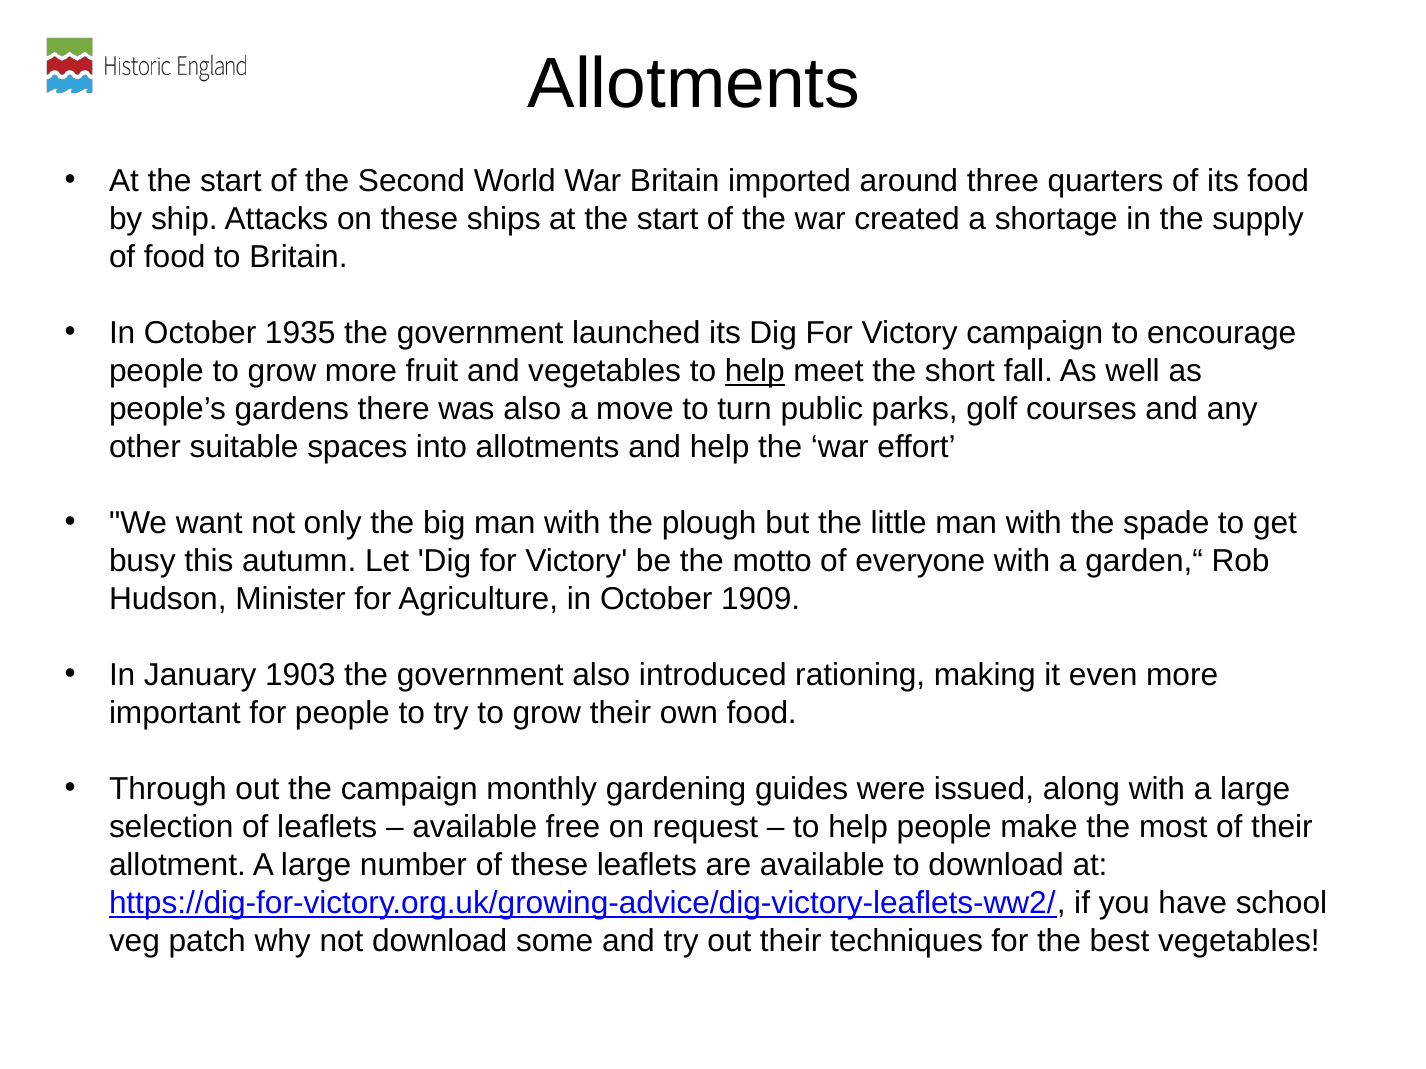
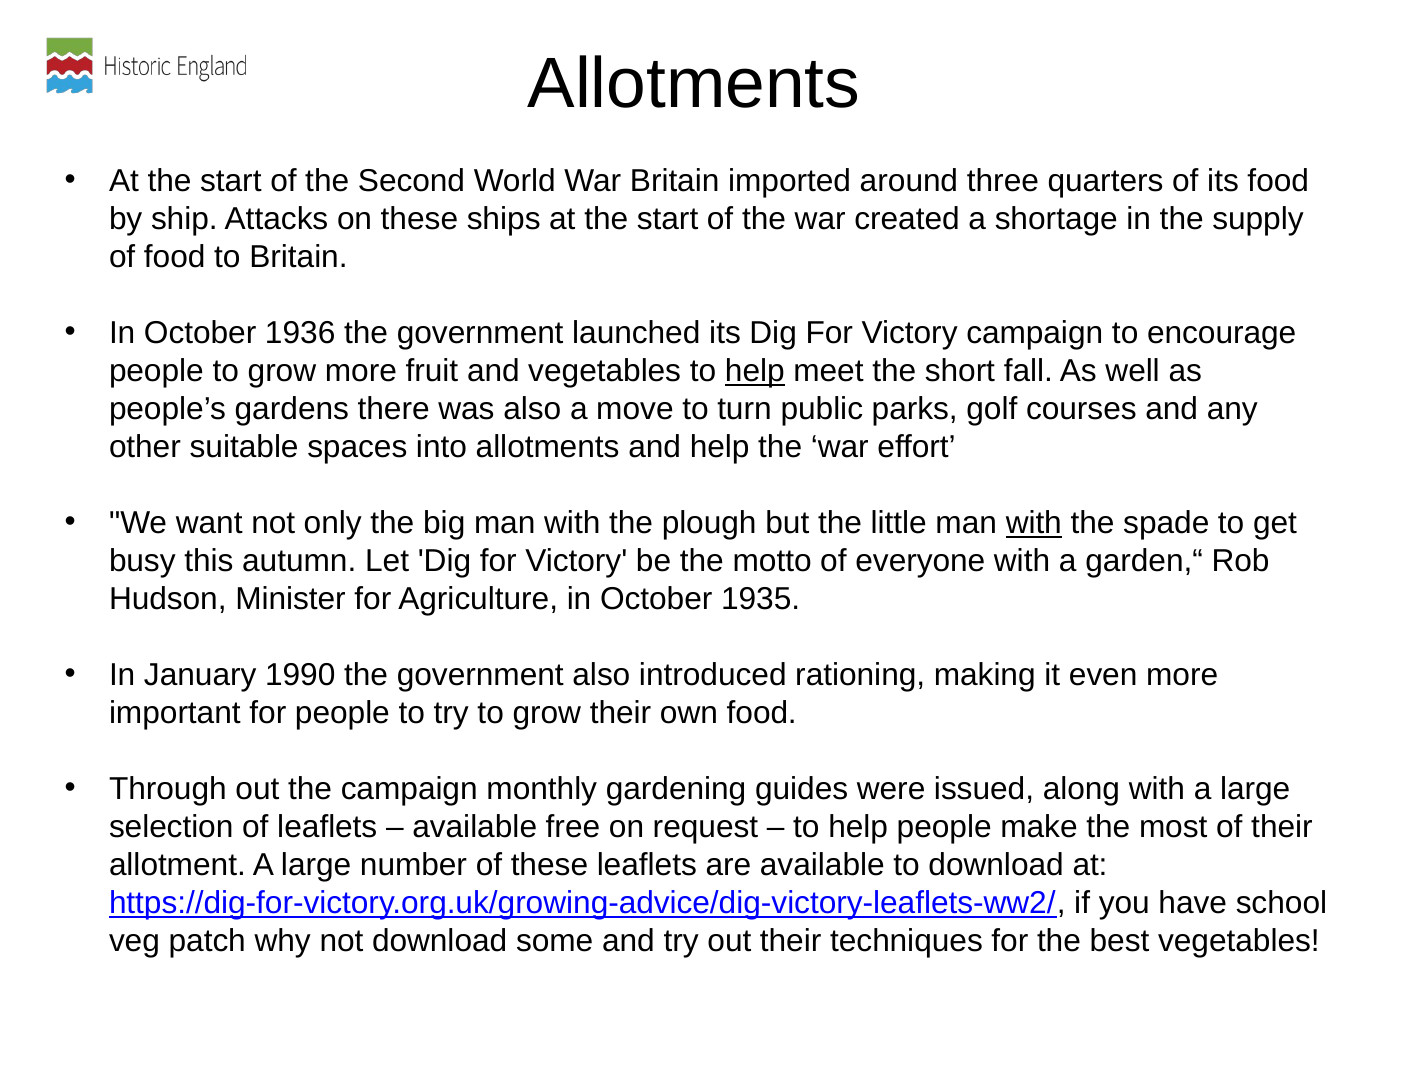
1935: 1935 -> 1936 (300, 333)
with underline: none -> present (1034, 523)
1909: 1909 -> 1935 (761, 599)
1903: 1903 -> 1990 (300, 675)
